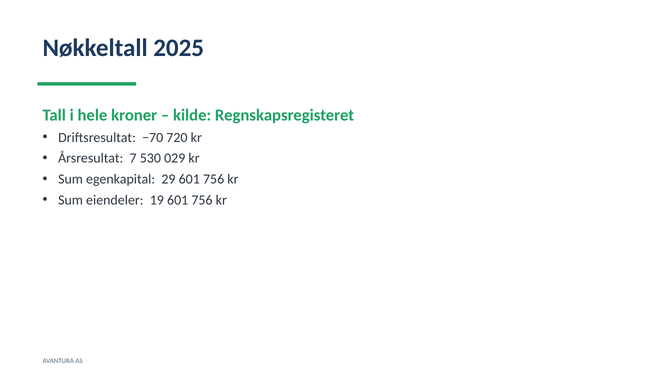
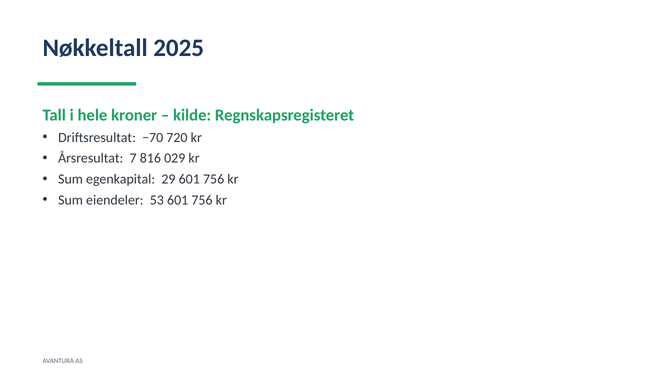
530: 530 -> 816 (150, 158)
19: 19 -> 53 (157, 200)
